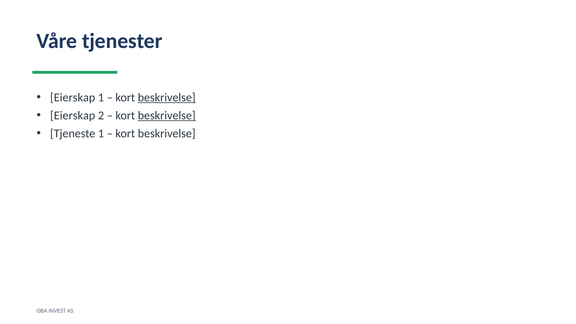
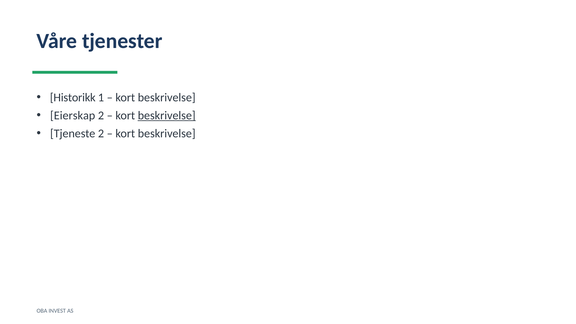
Eierskap: Eierskap -> Historikk (73, 98)
beskrivelse underline: present -> none (167, 98)
Tjeneste 1: 1 -> 2 (101, 134)
